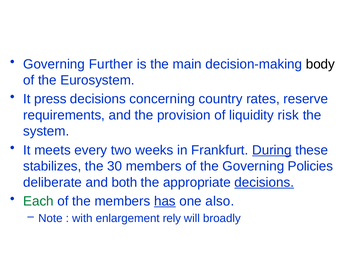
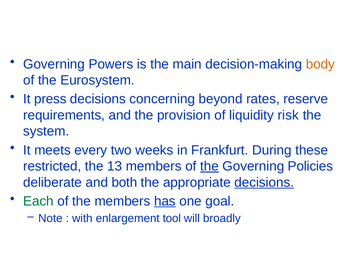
Further: Further -> Powers (111, 64)
body colour: black -> orange (320, 64)
country: country -> beyond (221, 99)
During underline: present -> none (272, 150)
stabilizes: stabilizes -> restricted (52, 166)
30: 30 -> 13 (115, 166)
the underline: none -> present (209, 166)
also: also -> goal (220, 201)
rely: rely -> tool (172, 218)
